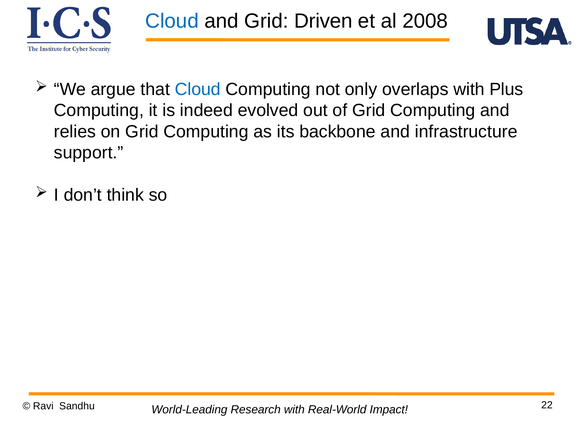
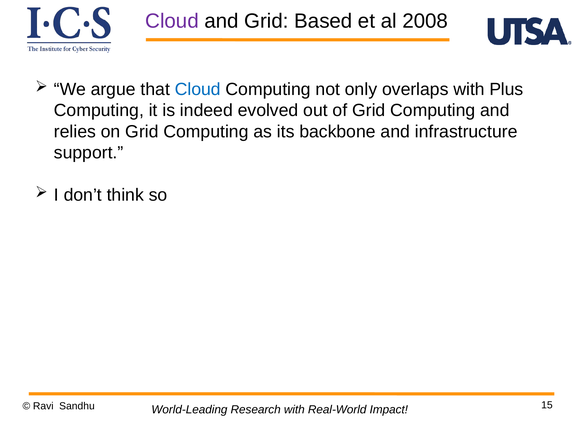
Cloud colour: blue -> purple (172, 21)
Driven: Driven -> Based (323, 21)
22: 22 -> 15 (547, 405)
